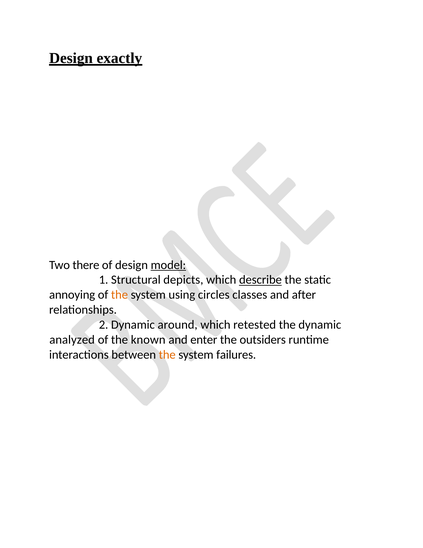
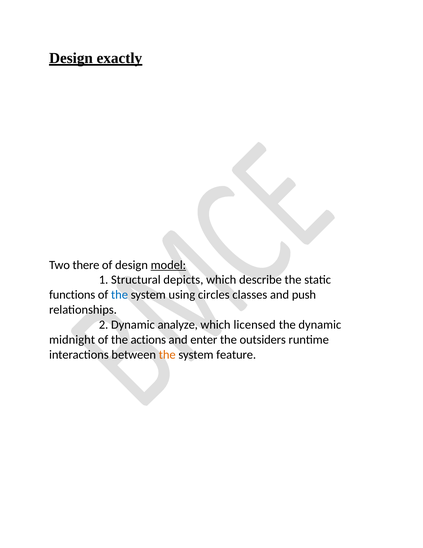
describe underline: present -> none (260, 280)
annoying: annoying -> functions (72, 294)
the colour: orange -> blue (120, 294)
after: after -> push (304, 294)
around: around -> analyze (178, 324)
retested: retested -> licensed (255, 324)
analyzed: analyzed -> midnight (72, 339)
known: known -> actions (148, 339)
failures: failures -> feature (236, 354)
